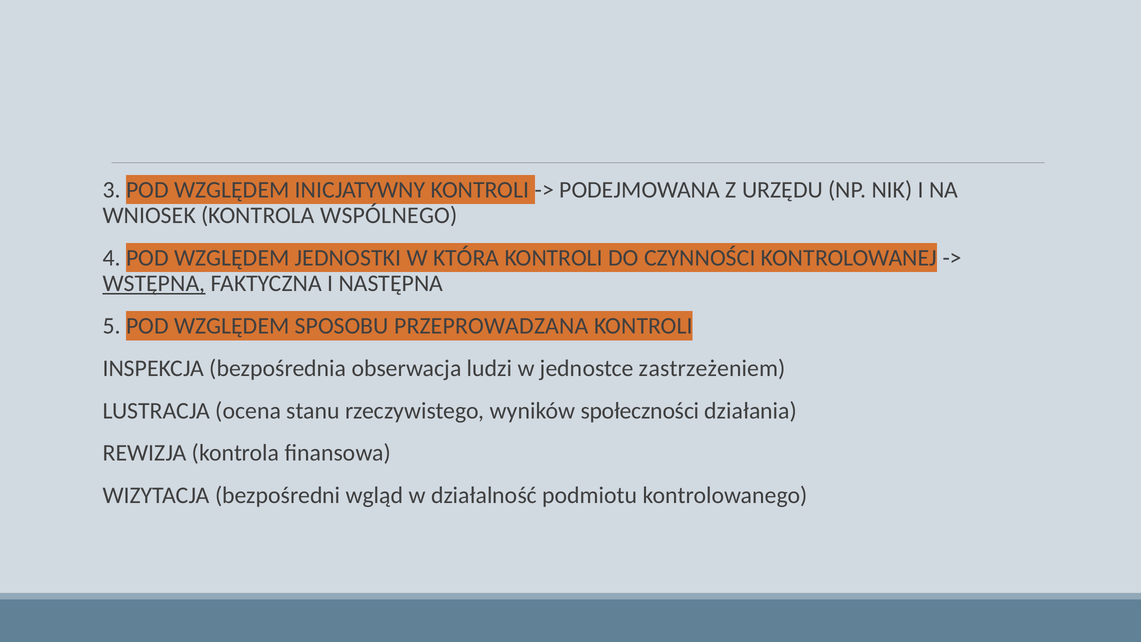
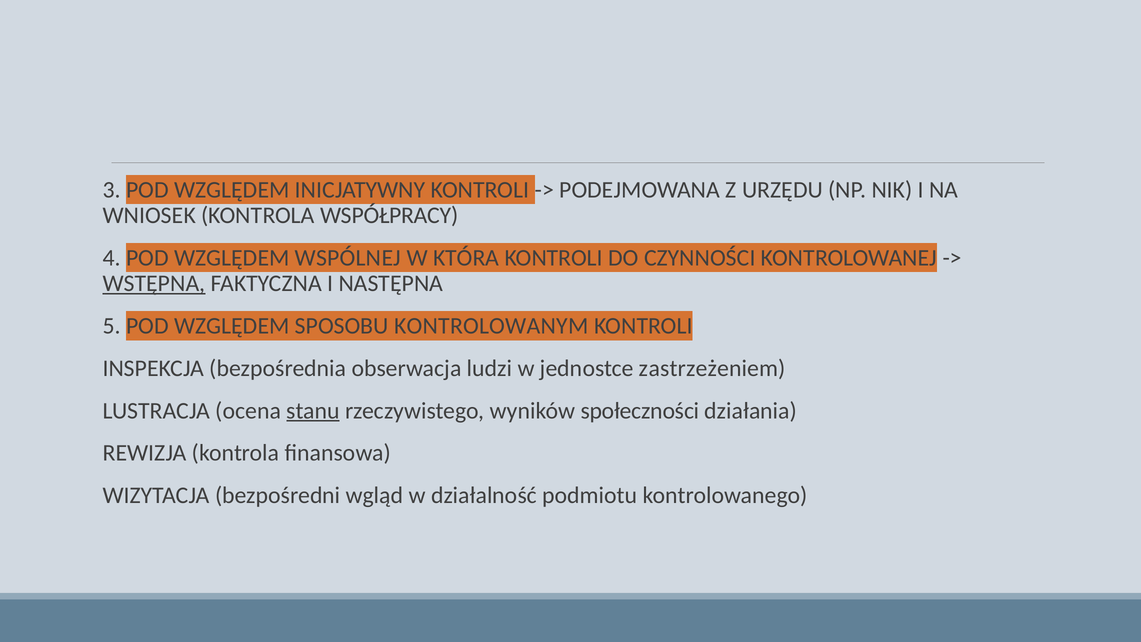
WSPÓLNEGO: WSPÓLNEGO -> WSPÓŁPRACY (389, 215)
JEDNOSTKI: JEDNOSTKI -> WSPÓLNEJ (348, 258)
PRZEPROWADZANA: PRZEPROWADZANA -> KONTROLOWANYM (491, 326)
stanu underline: none -> present (313, 411)
